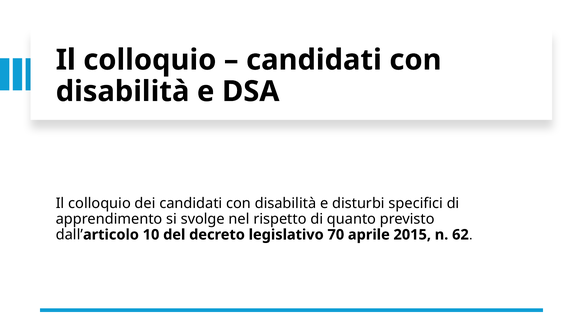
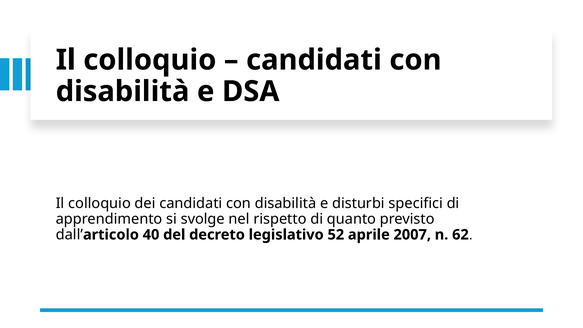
10: 10 -> 40 (151, 235)
70: 70 -> 52 (336, 235)
2015: 2015 -> 2007 (412, 235)
